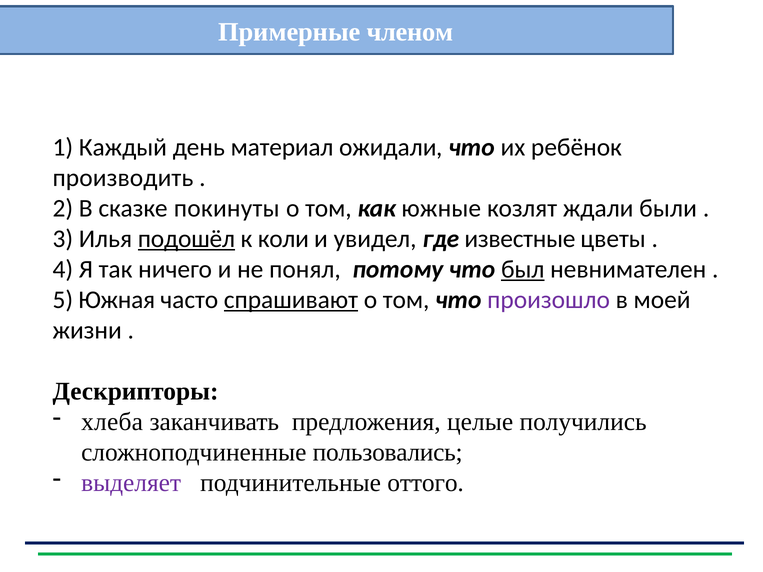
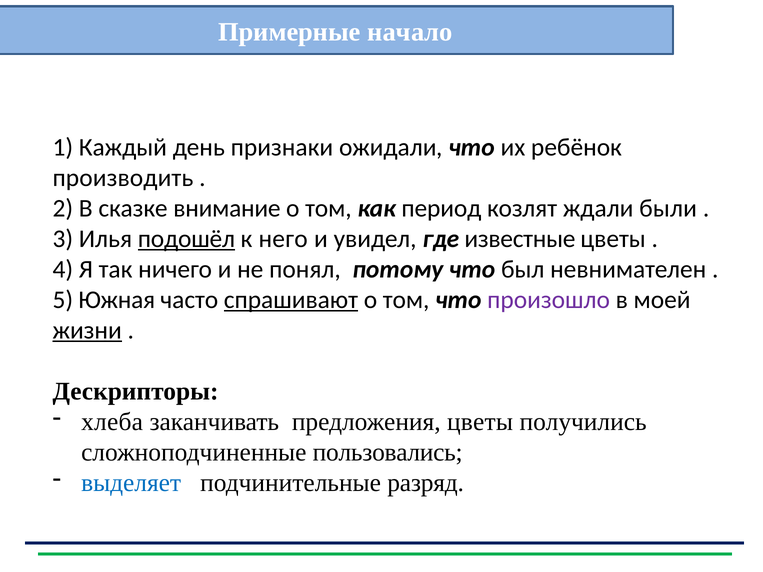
членом: членом -> начало (410, 32)
материал: материал -> признаки (282, 147)
покинуты: покинуты -> внимание (227, 208)
южные: южные -> период (441, 208)
коли: коли -> него (283, 239)
был underline: present -> none (523, 269)
жизни underline: none -> present (87, 331)
предложения целые: целые -> цветы (480, 422)
выделяет colour: purple -> blue (131, 483)
оттого: оттого -> разряд (426, 483)
